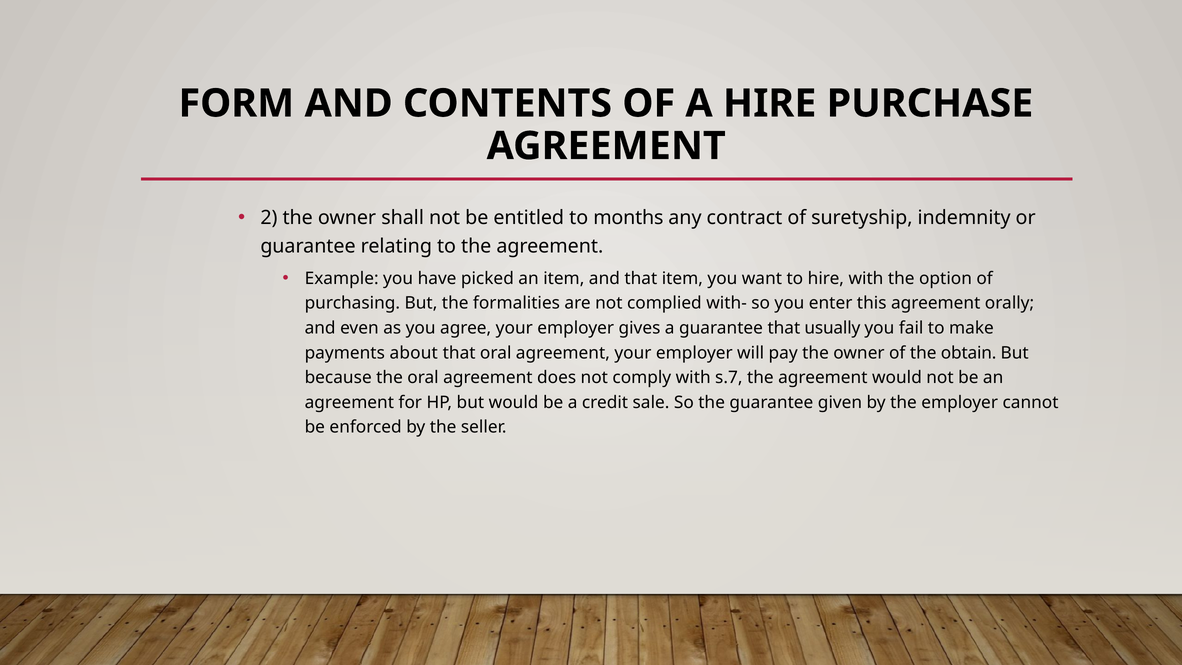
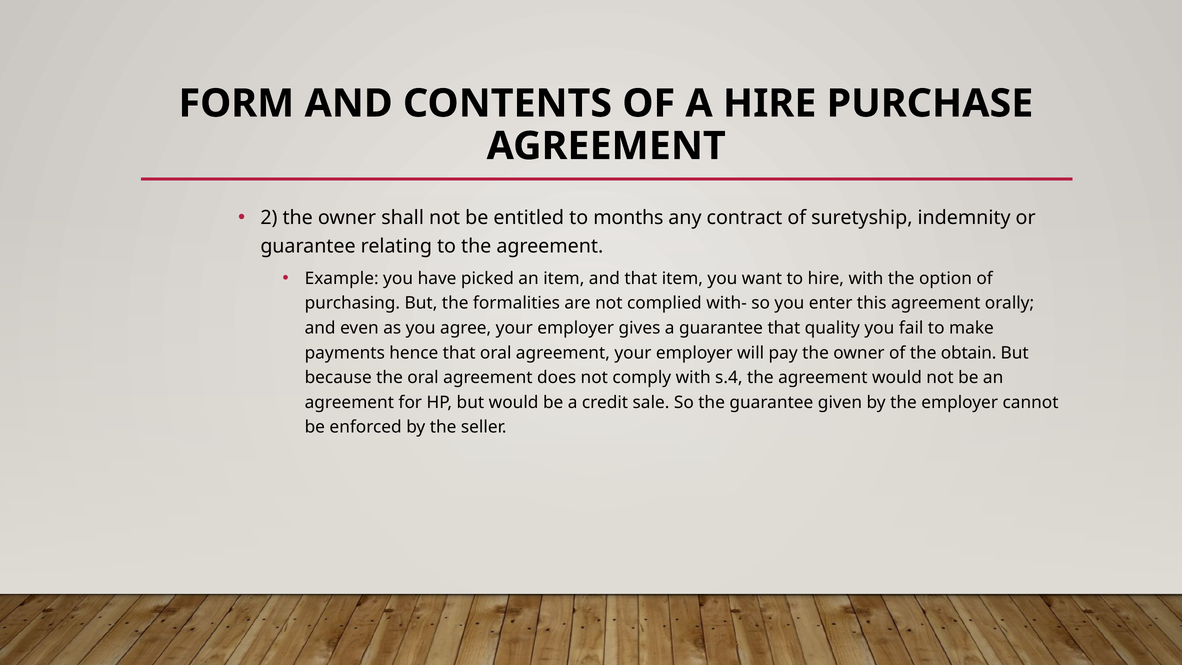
usually: usually -> quality (832, 328)
about: about -> hence (414, 353)
s.7: s.7 -> s.4 (729, 378)
